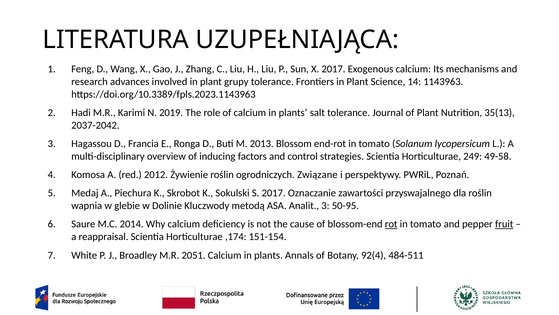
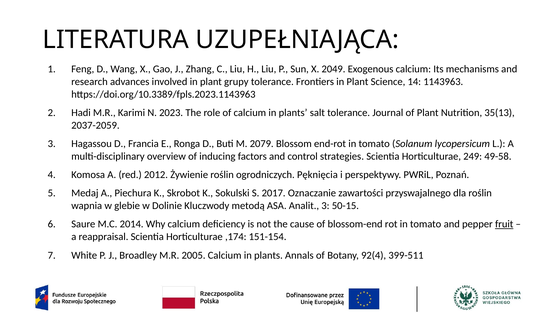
X 2017: 2017 -> 2049 (333, 69)
2019: 2019 -> 2023 (171, 112)
2037-2042: 2037-2042 -> 2037-2059 (95, 125)
2013: 2013 -> 2079 (262, 143)
Związane: Związane -> Pęknięcia (317, 174)
50-95: 50-95 -> 50-15 (345, 205)
rot underline: present -> none (391, 224)
2051: 2051 -> 2005 (194, 255)
484-511: 484-511 -> 399-511 (406, 255)
